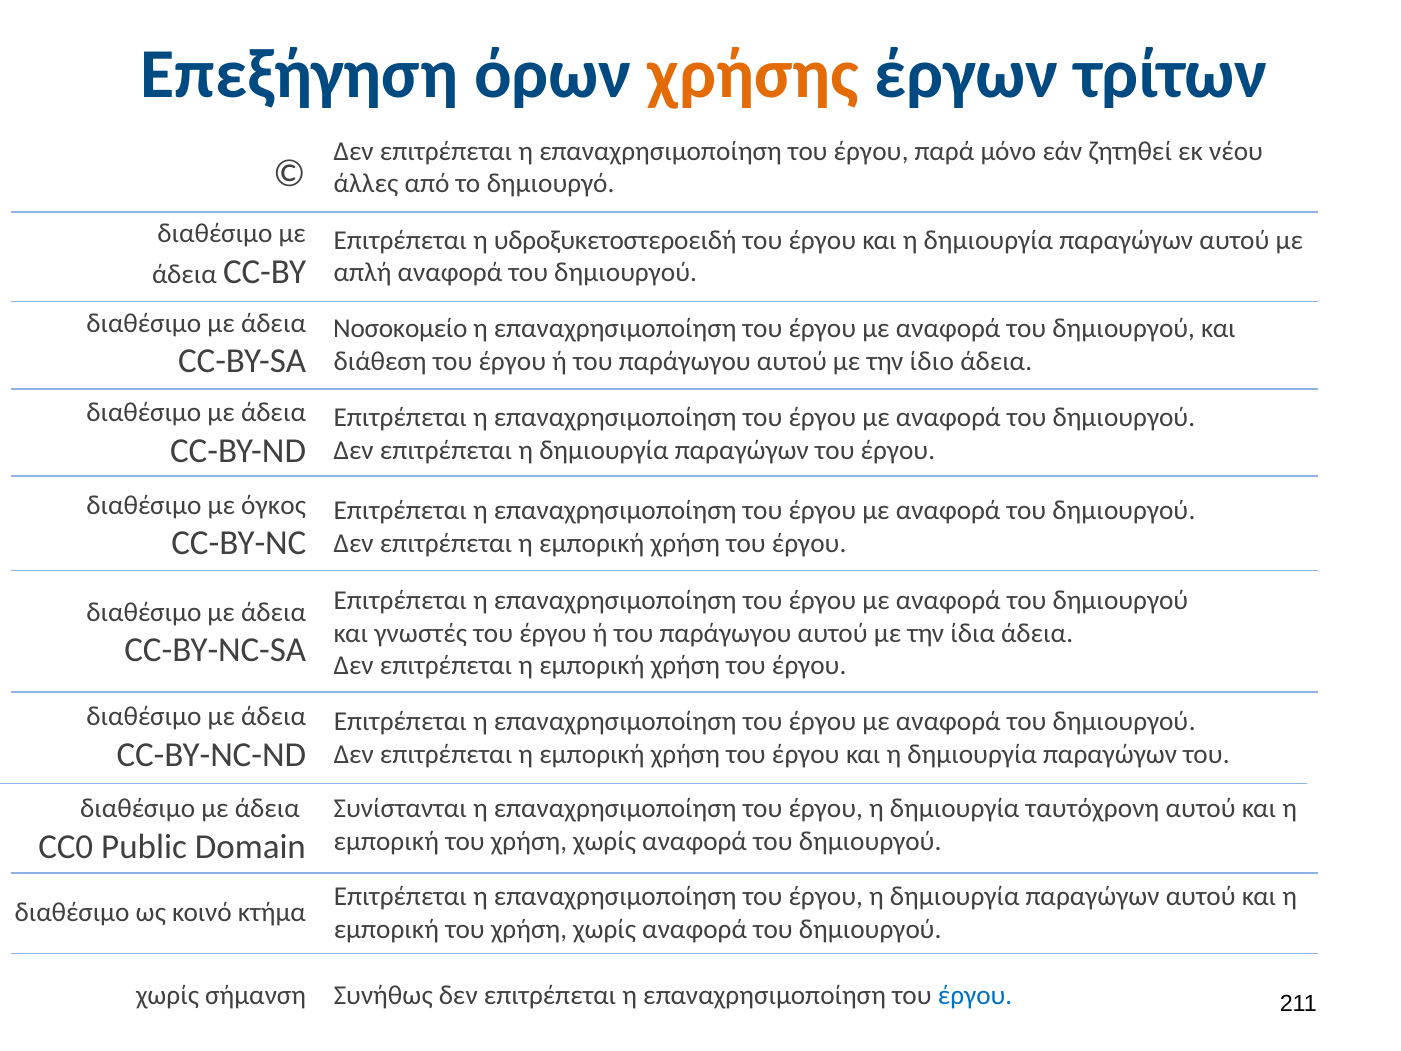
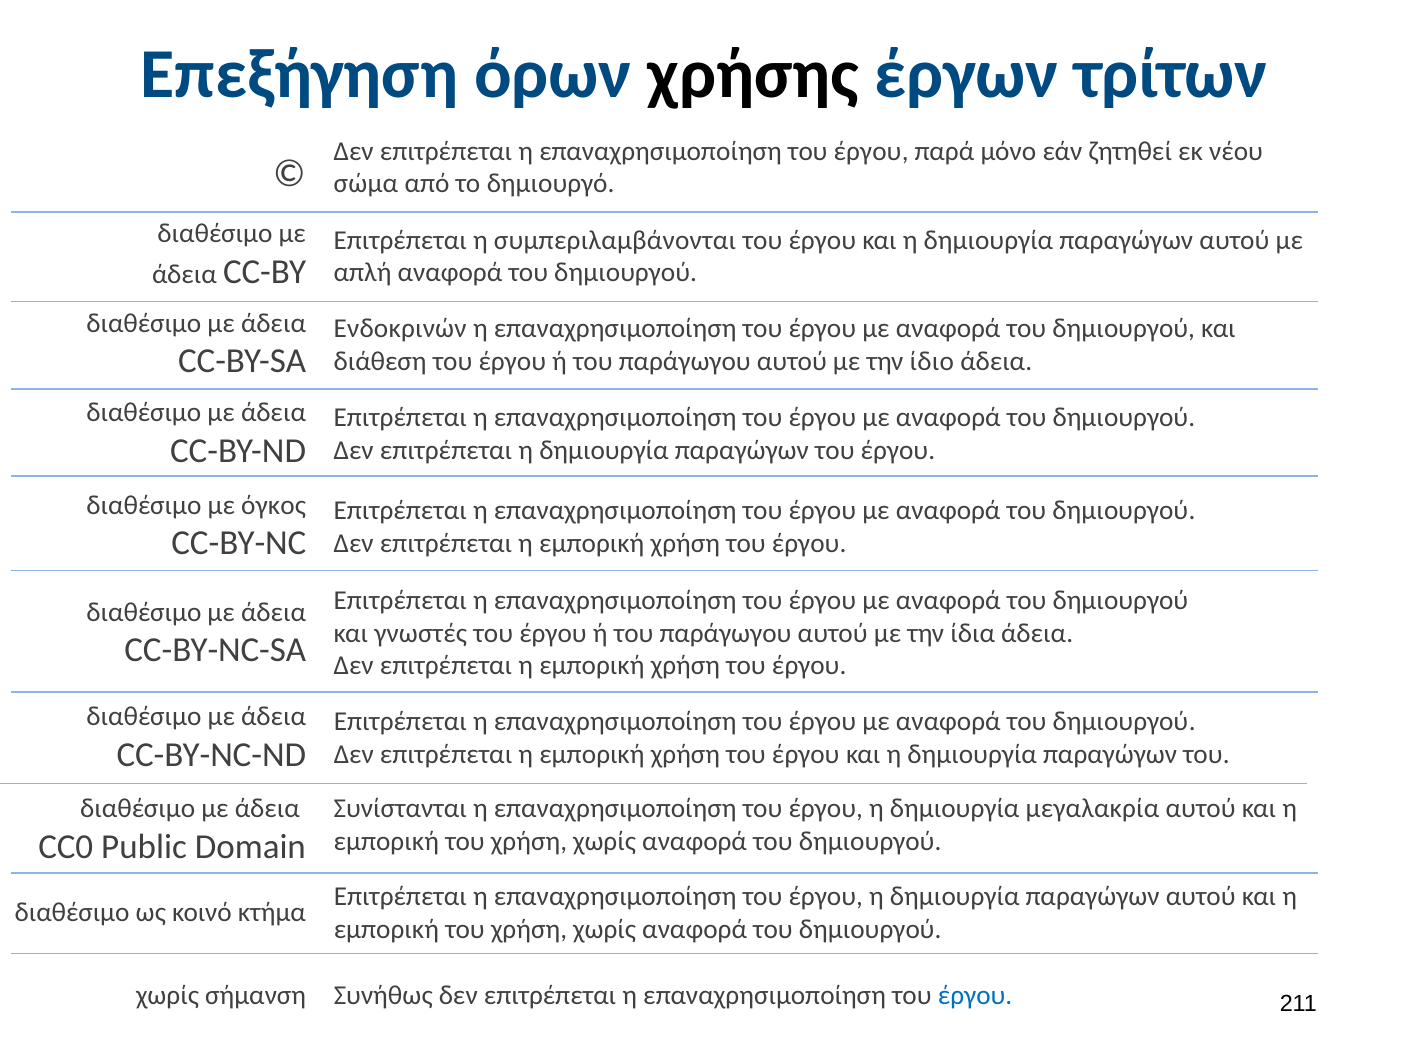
χρήσης colour: orange -> black (753, 74)
άλλες: άλλες -> σώμα (366, 184)
υδροξυκετοστεροειδή: υδροξυκετοστεροειδή -> συμπεριλαμβάνονται (615, 240)
Νοσοκομείο: Νοσοκομείο -> Ενδοκρινών (400, 328)
ταυτόχρονη: ταυτόχρονη -> μεγαλακρία (1092, 808)
